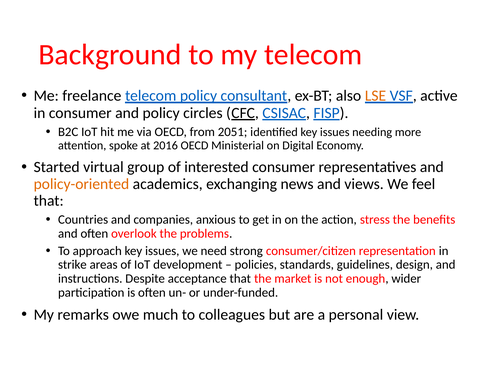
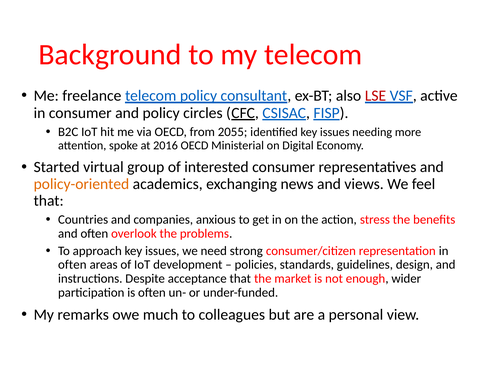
LSE colour: orange -> red (376, 96)
2051: 2051 -> 2055 (233, 132)
strike: strike -> often (72, 265)
